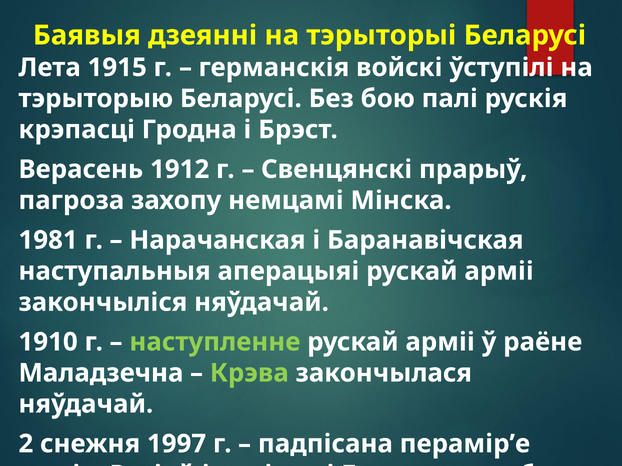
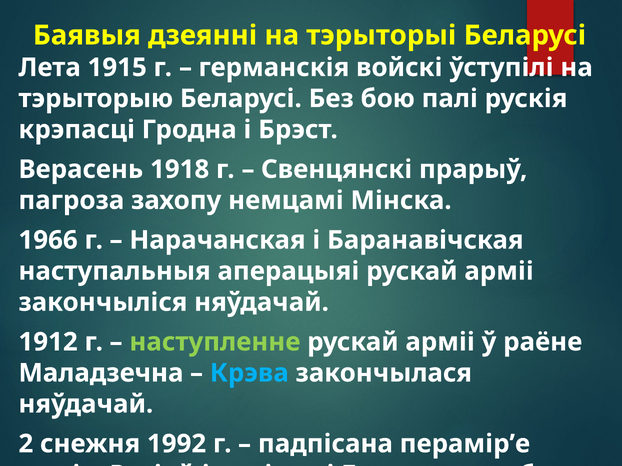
1912: 1912 -> 1918 (180, 170)
1981: 1981 -> 1966 (48, 240)
1910: 1910 -> 1912 (48, 342)
Крэва colour: light green -> light blue (249, 373)
1997: 1997 -> 1992 (177, 444)
